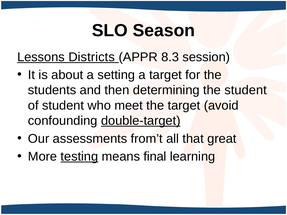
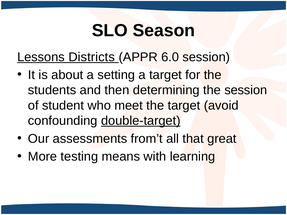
8.3: 8.3 -> 6.0 (170, 57)
the student: student -> session (246, 90)
testing underline: present -> none (79, 157)
final: final -> with (155, 157)
